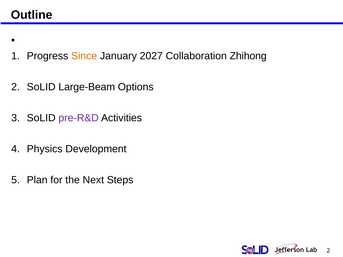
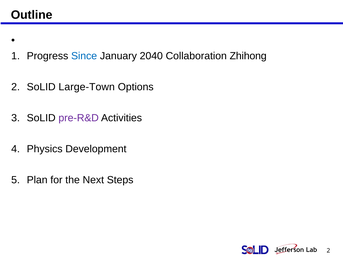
Since colour: orange -> blue (84, 56)
2027: 2027 -> 2040 (151, 56)
Large-Beam: Large-Beam -> Large-Town (87, 87)
